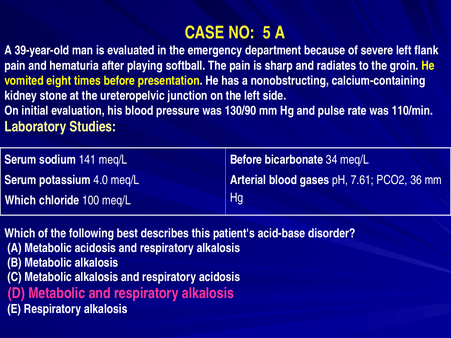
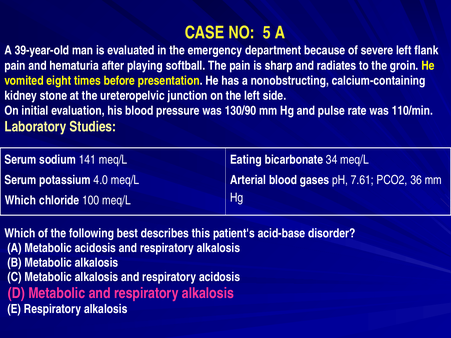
Before: Before -> Eating (246, 160)
